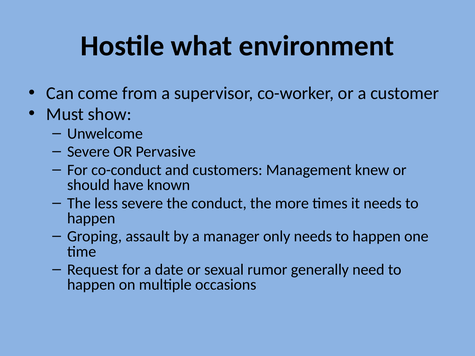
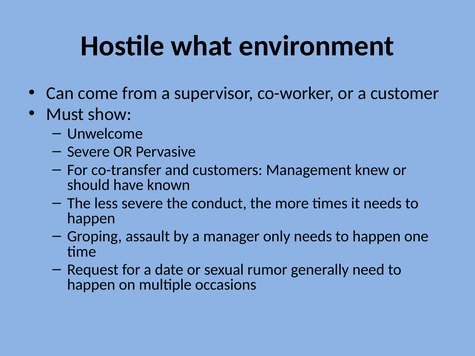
co-conduct: co-conduct -> co-transfer (126, 170)
